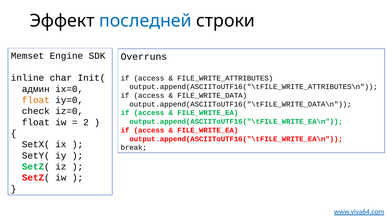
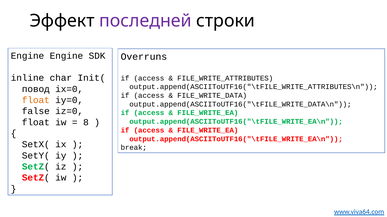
последней colour: blue -> purple (145, 21)
Memset: Memset -> Engine (27, 56)
админ: админ -> повод (36, 89)
check: check -> false (36, 111)
2: 2 -> 8 (86, 123)
